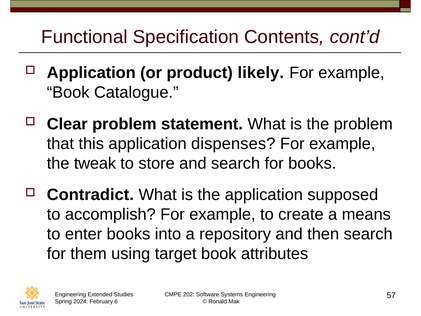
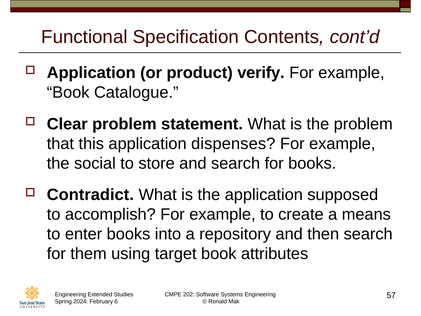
likely: likely -> verify (261, 73)
tweak: tweak -> social (95, 163)
